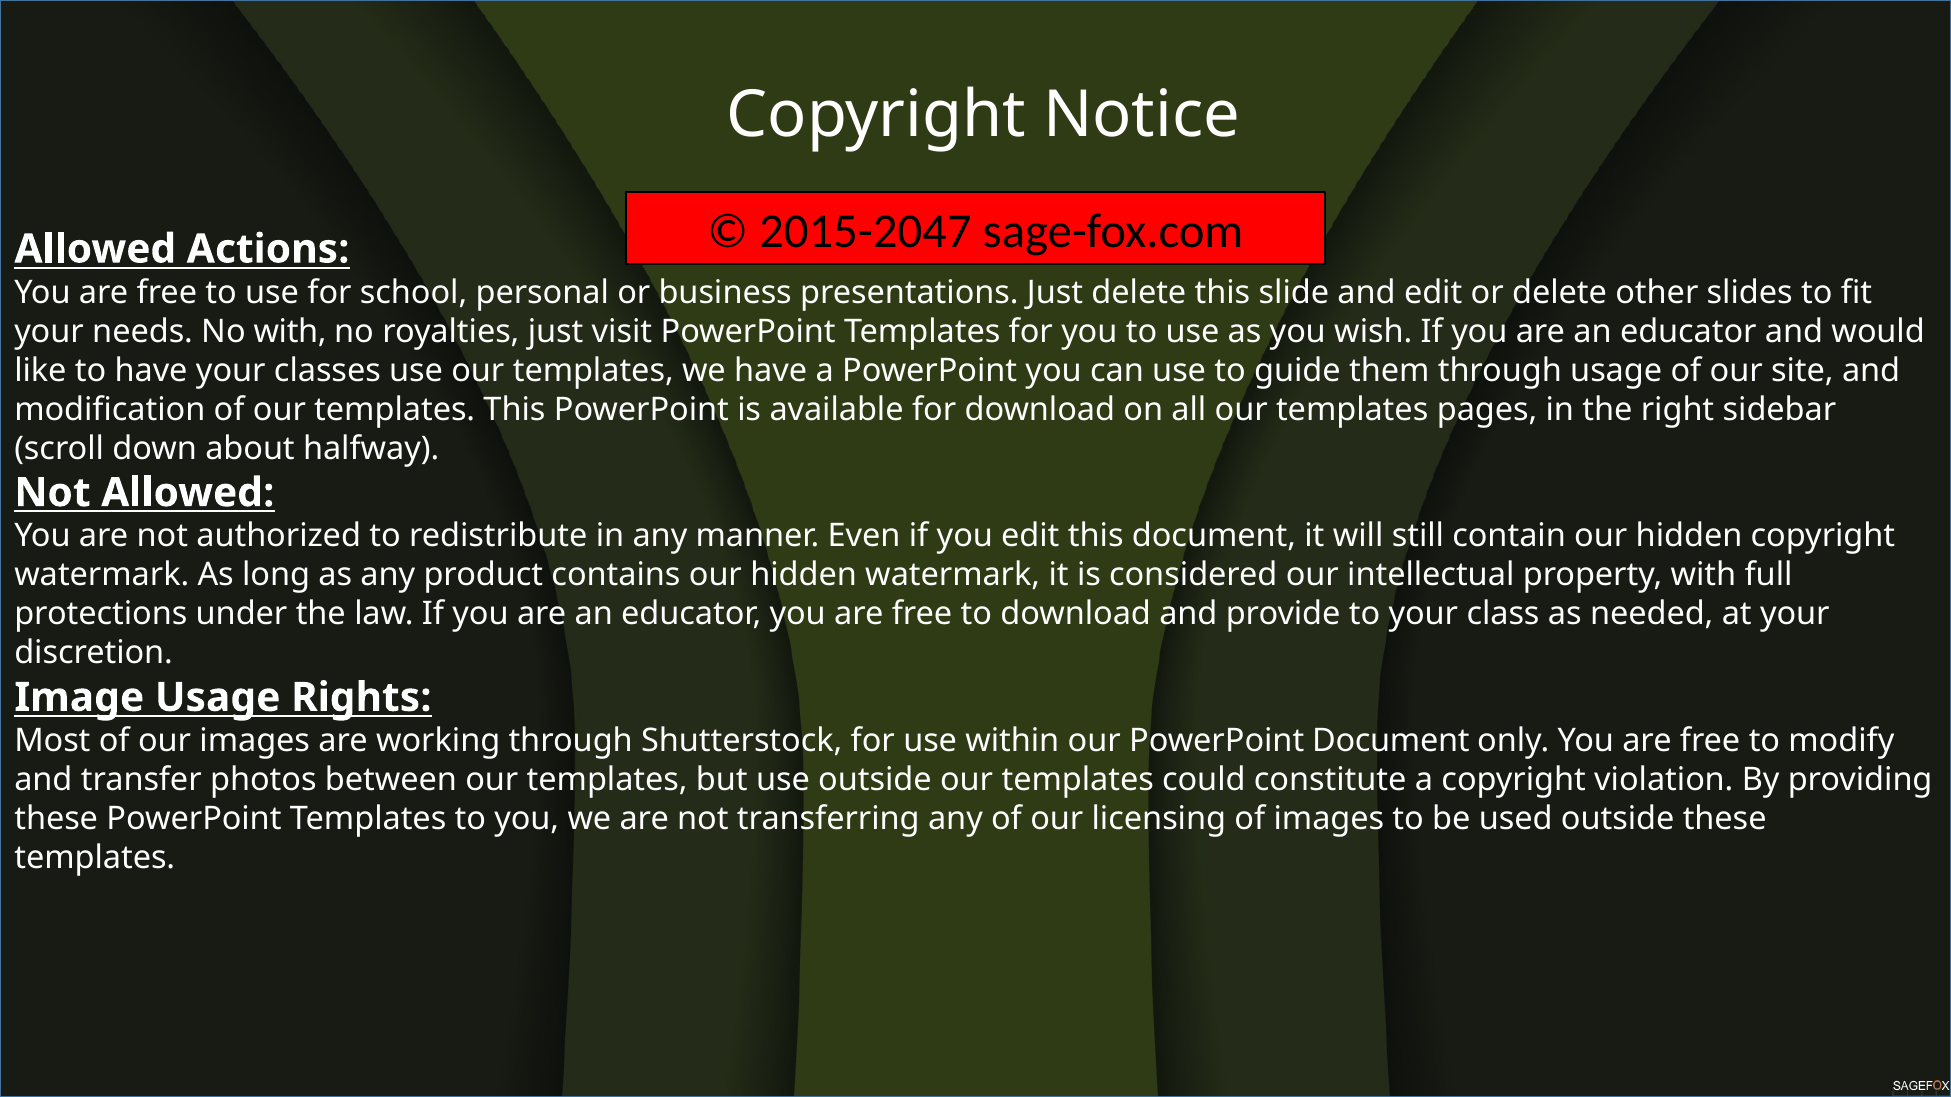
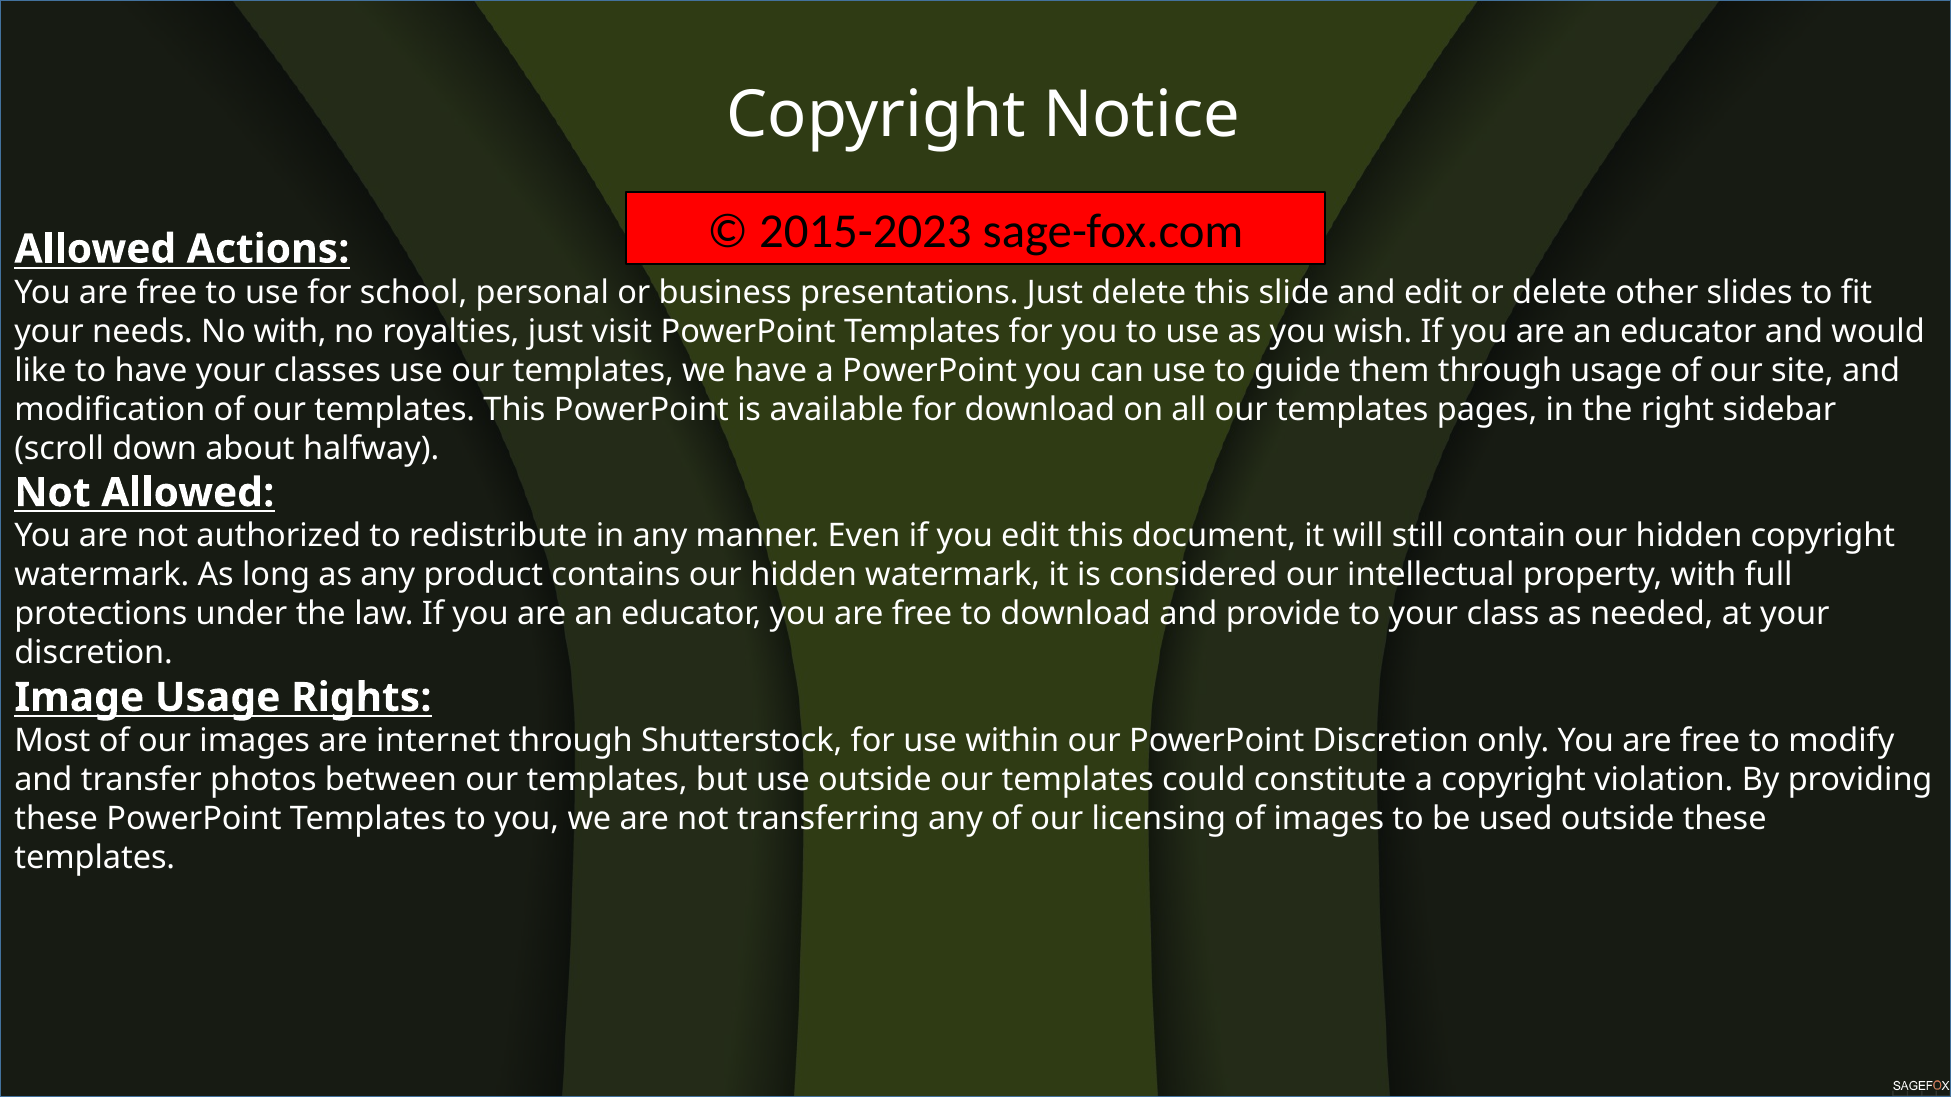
2015-2047: 2015-2047 -> 2015-2023 (865, 231)
working: working -> internet (438, 741)
PowerPoint Document: Document -> Discretion (1391, 741)
